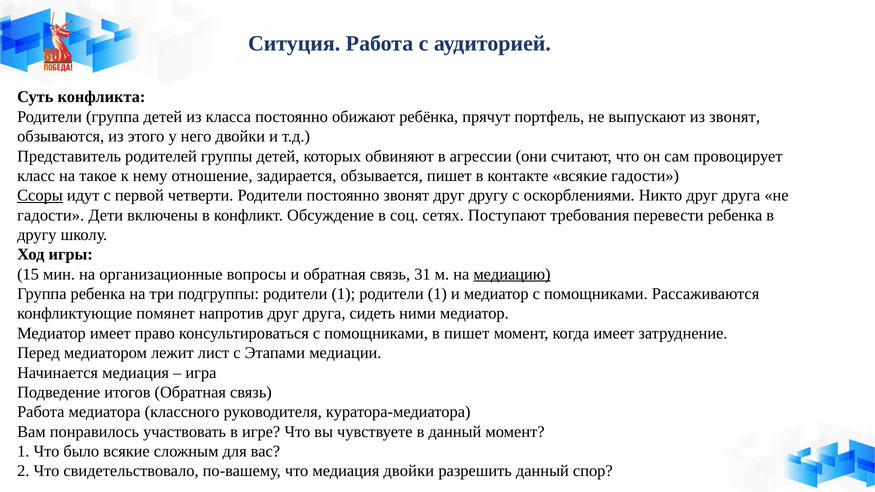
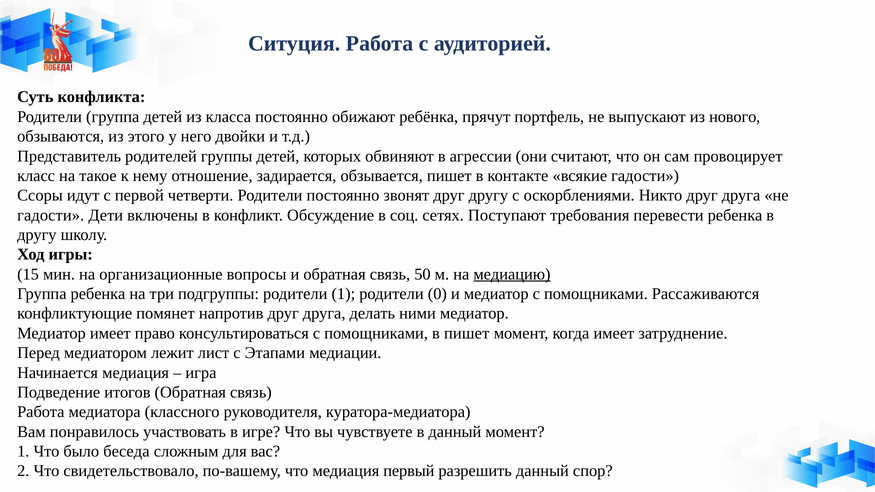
из звонят: звонят -> нового (735, 117)
Ссоры underline: present -> none (40, 196)
31: 31 -> 50 (422, 274)
1 родители 1: 1 -> 0 (437, 294)
сидеть: сидеть -> делать (372, 314)
было всякие: всякие -> беседа (126, 451)
медиация двойки: двойки -> первый (409, 471)
